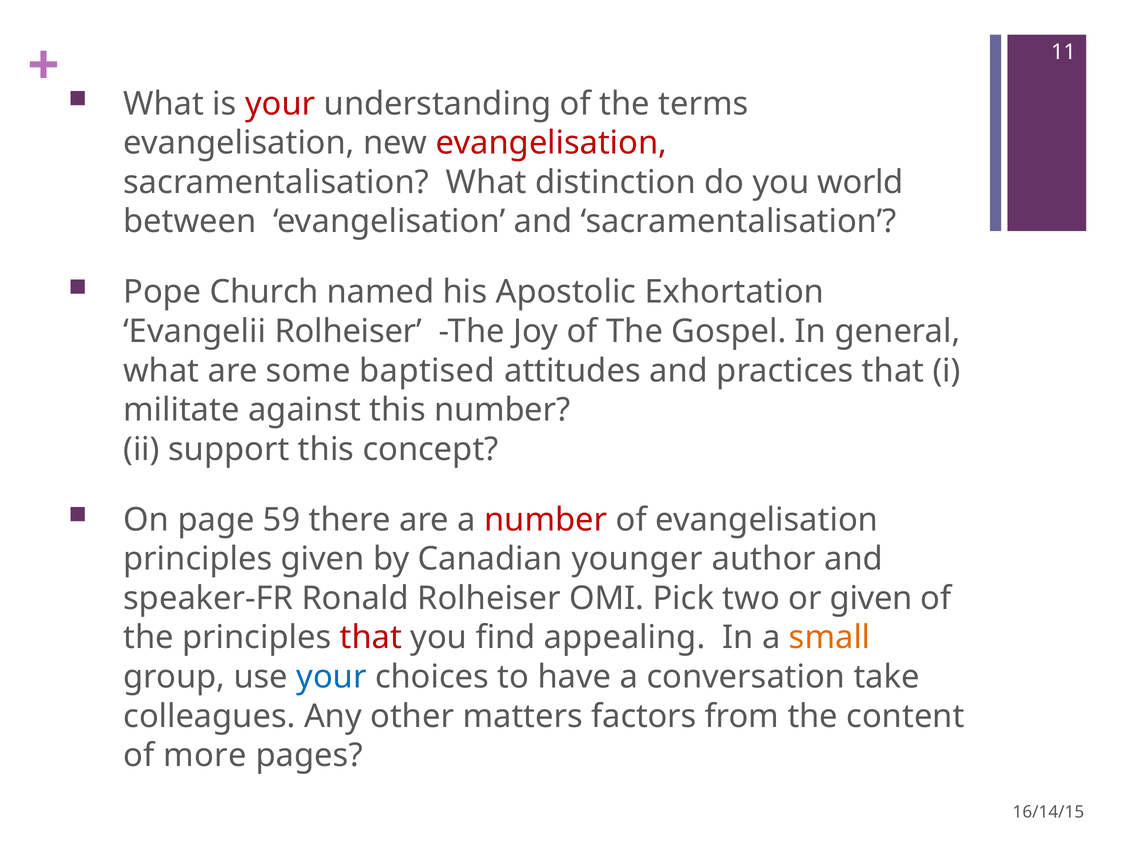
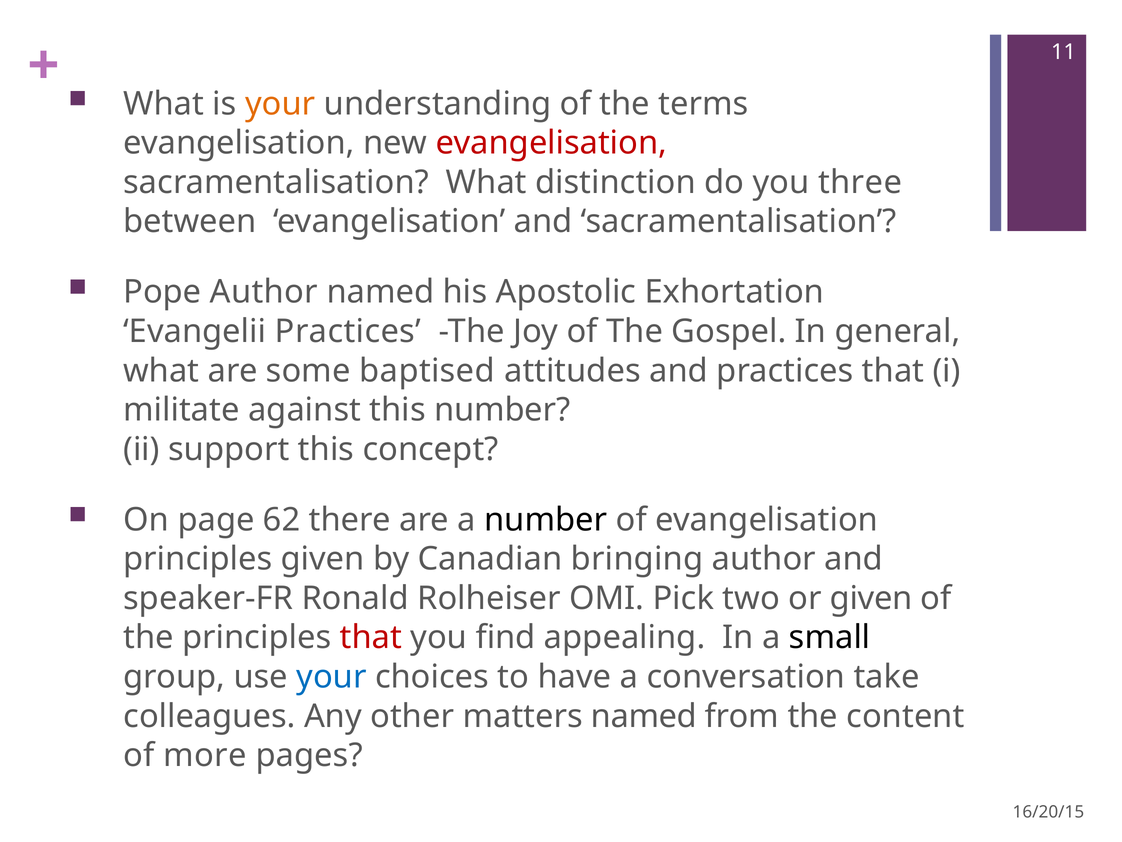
your colour: red -> orange (280, 104)
world: world -> three (860, 182)
Pope Church: Church -> Author (264, 292)
Evangelii Rolheiser: Rolheiser -> Practices (348, 331)
59: 59 -> 62 (282, 519)
number colour: red -> black (546, 519)
younger: younger -> bringing (637, 559)
small colour: orange -> black (830, 637)
matters factors: factors -> named (644, 716)
16/14/15: 16/14/15 -> 16/20/15 (1048, 812)
